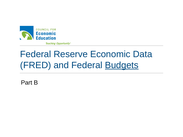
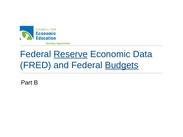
Reserve underline: none -> present (71, 54)
